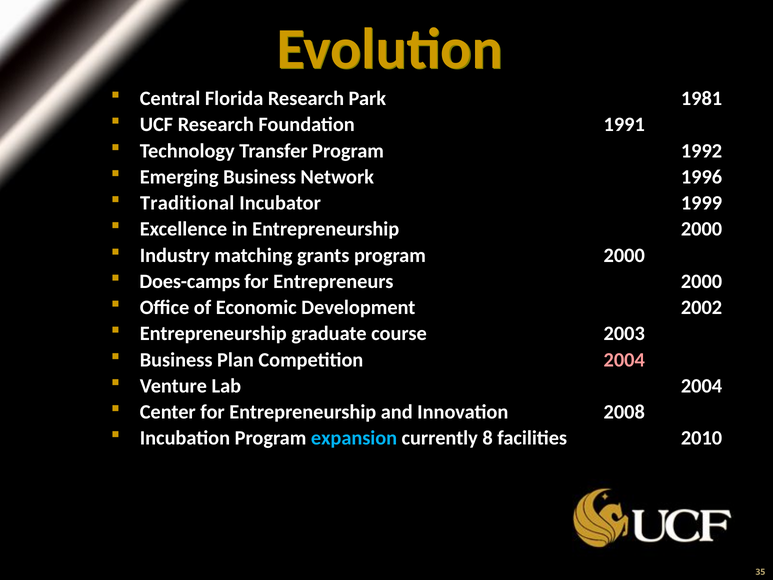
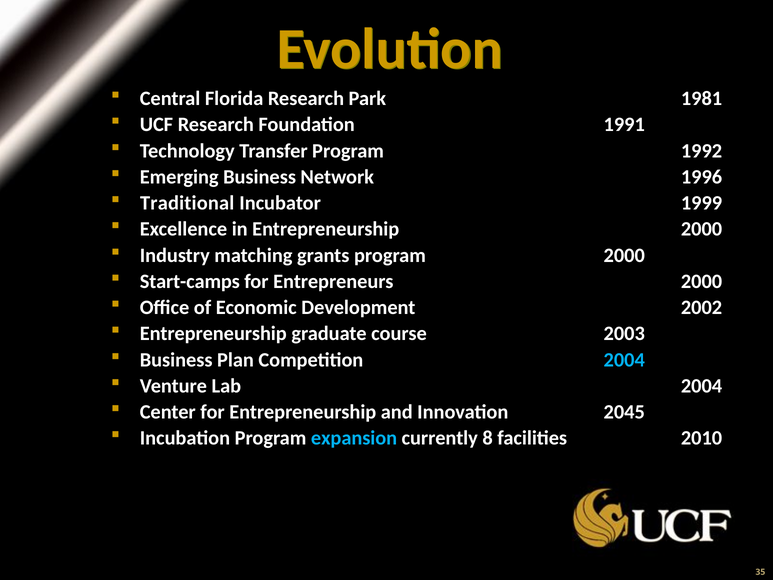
Does-camps: Does-camps -> Start-camps (190, 281)
2004 colour: pink -> light blue (624, 360)
2008: 2008 -> 2045 (624, 412)
